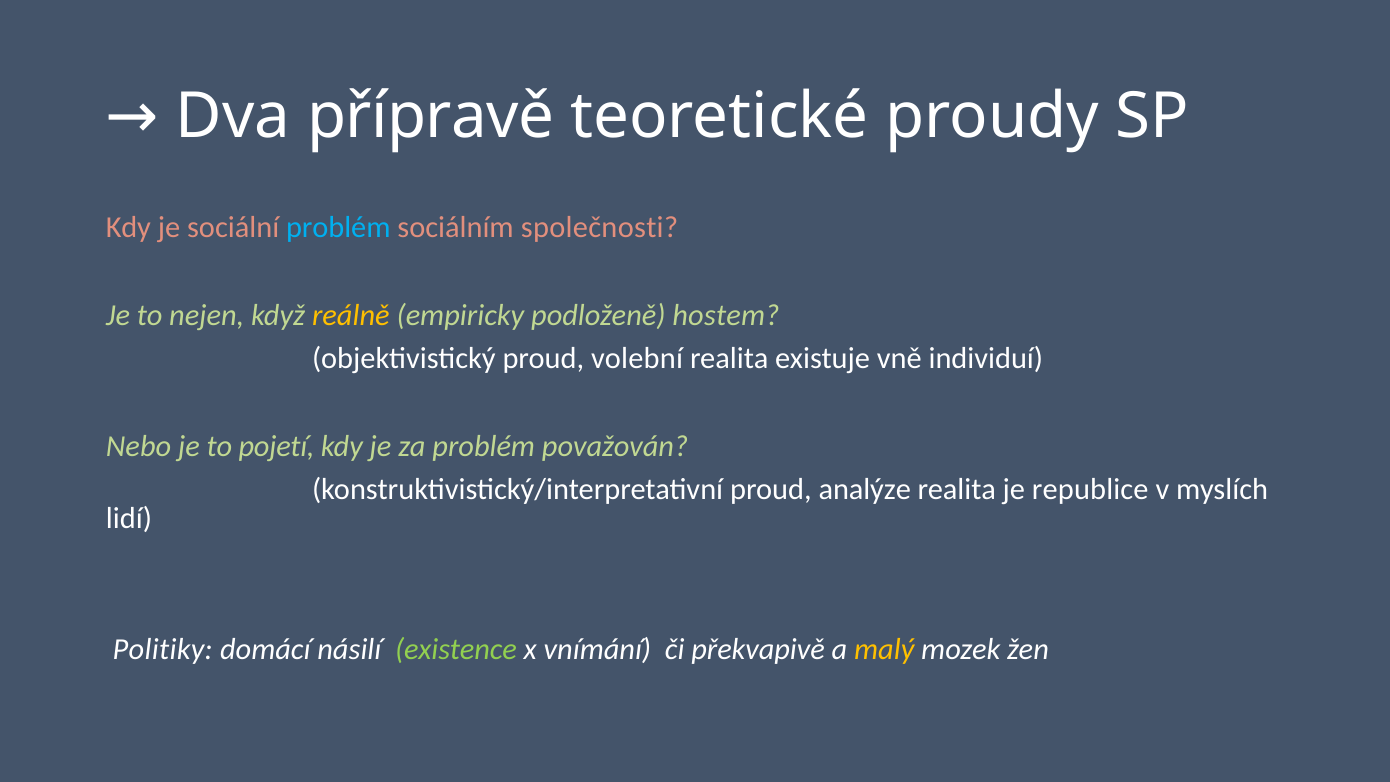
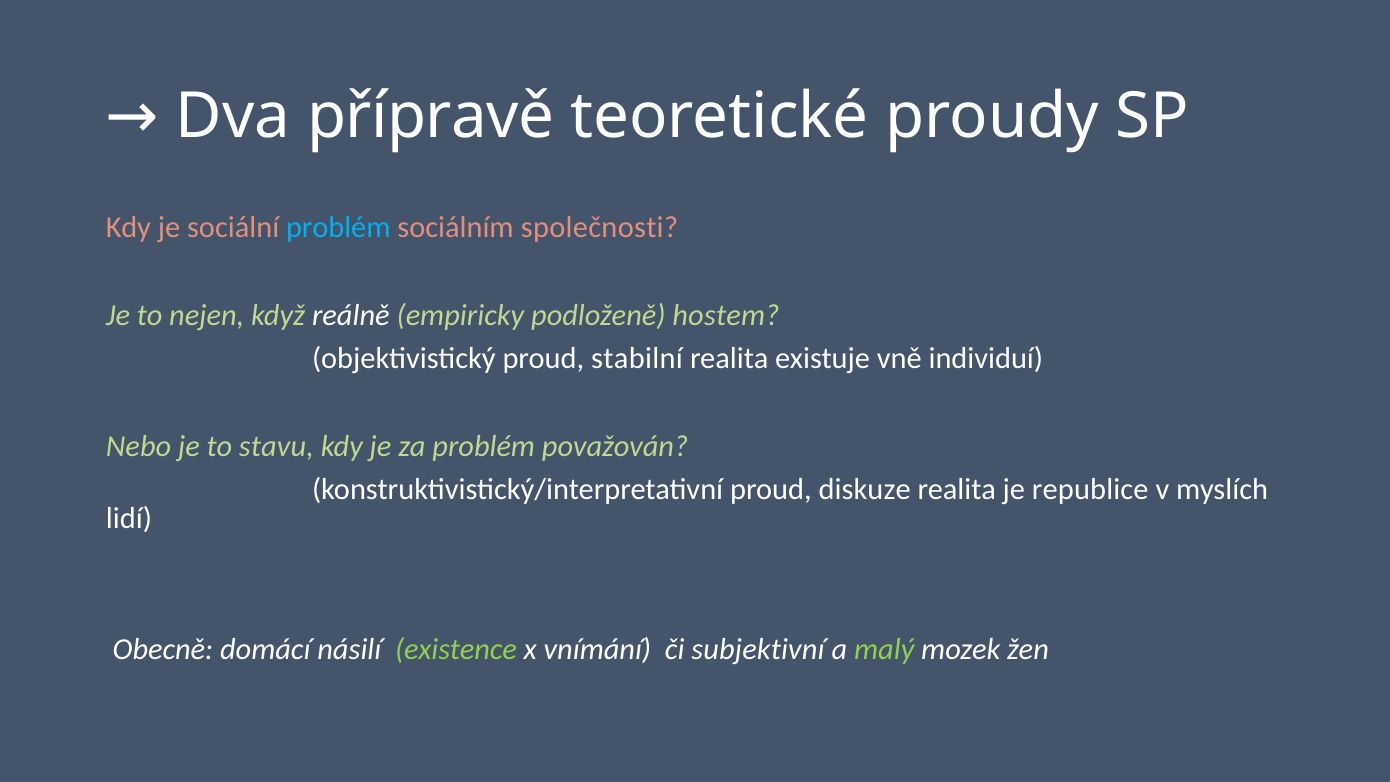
reálně colour: yellow -> white (351, 315)
volební: volební -> stabilní (637, 358)
pojetí: pojetí -> stavu (276, 446)
analýze: analýze -> diskuze (865, 489)
Politiky: Politiky -> Obecně (163, 649)
překvapivě: překvapivě -> subjektivní (758, 649)
malý colour: yellow -> light green (884, 649)
